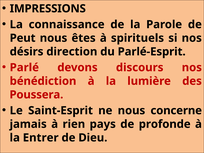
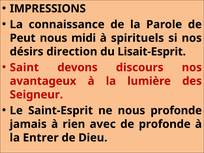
êtes: êtes -> midi (84, 38)
Parlé-Esprit: Parlé-Esprit -> Lisait-Esprit (152, 52)
Parlé: Parlé -> Saint (24, 67)
bénédiction: bénédiction -> avantageux (43, 81)
Poussera: Poussera -> Seigneur (36, 95)
nous concerne: concerne -> profonde (176, 111)
pays: pays -> avec (103, 124)
